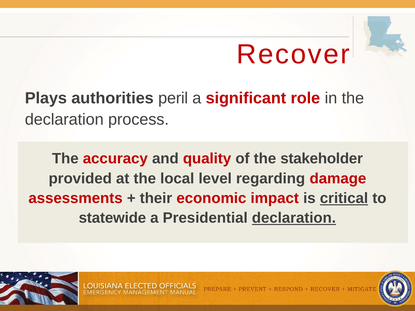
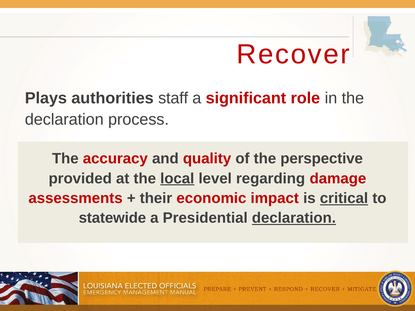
peril: peril -> staff (173, 98)
stakeholder: stakeholder -> perspective (322, 159)
local underline: none -> present (177, 179)
